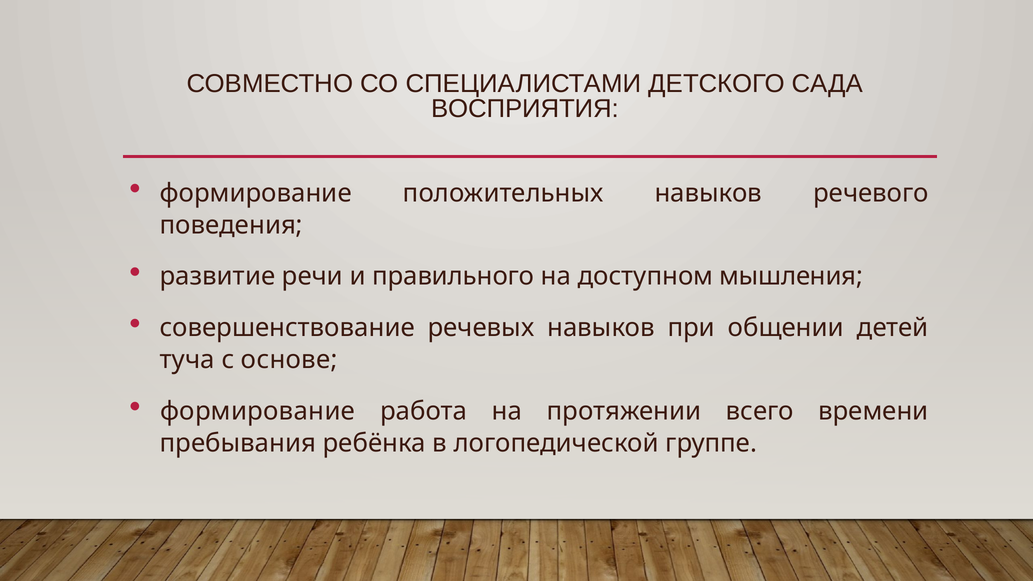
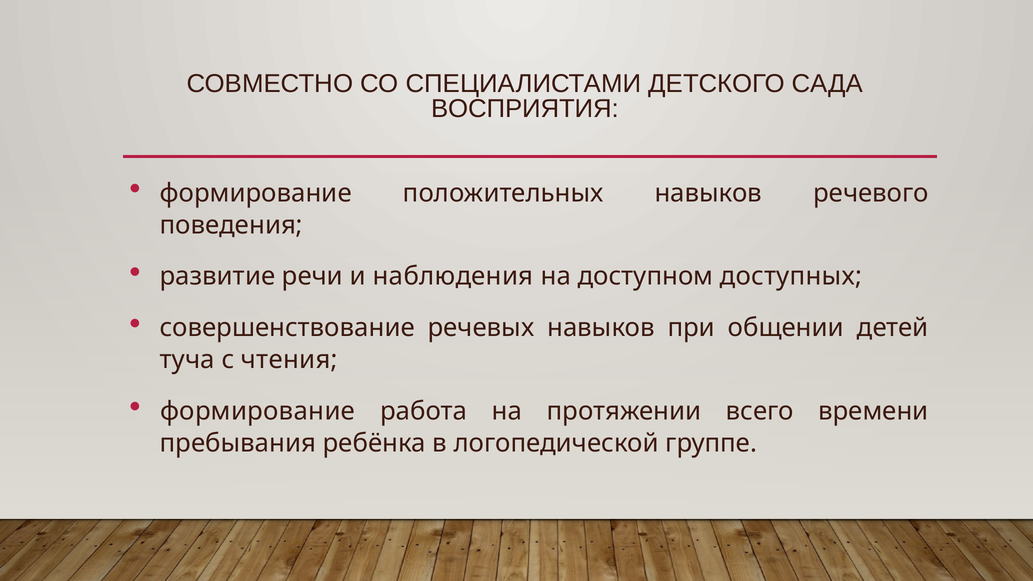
правильного: правильного -> наблюдения (453, 276)
мышления: мышления -> доступных (791, 276)
основе: основе -> чтения (289, 360)
